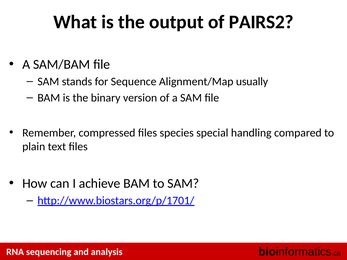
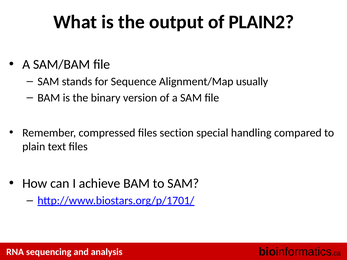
PAIRS2: PAIRS2 -> PLAIN2 (261, 22)
species: species -> section (177, 133)
